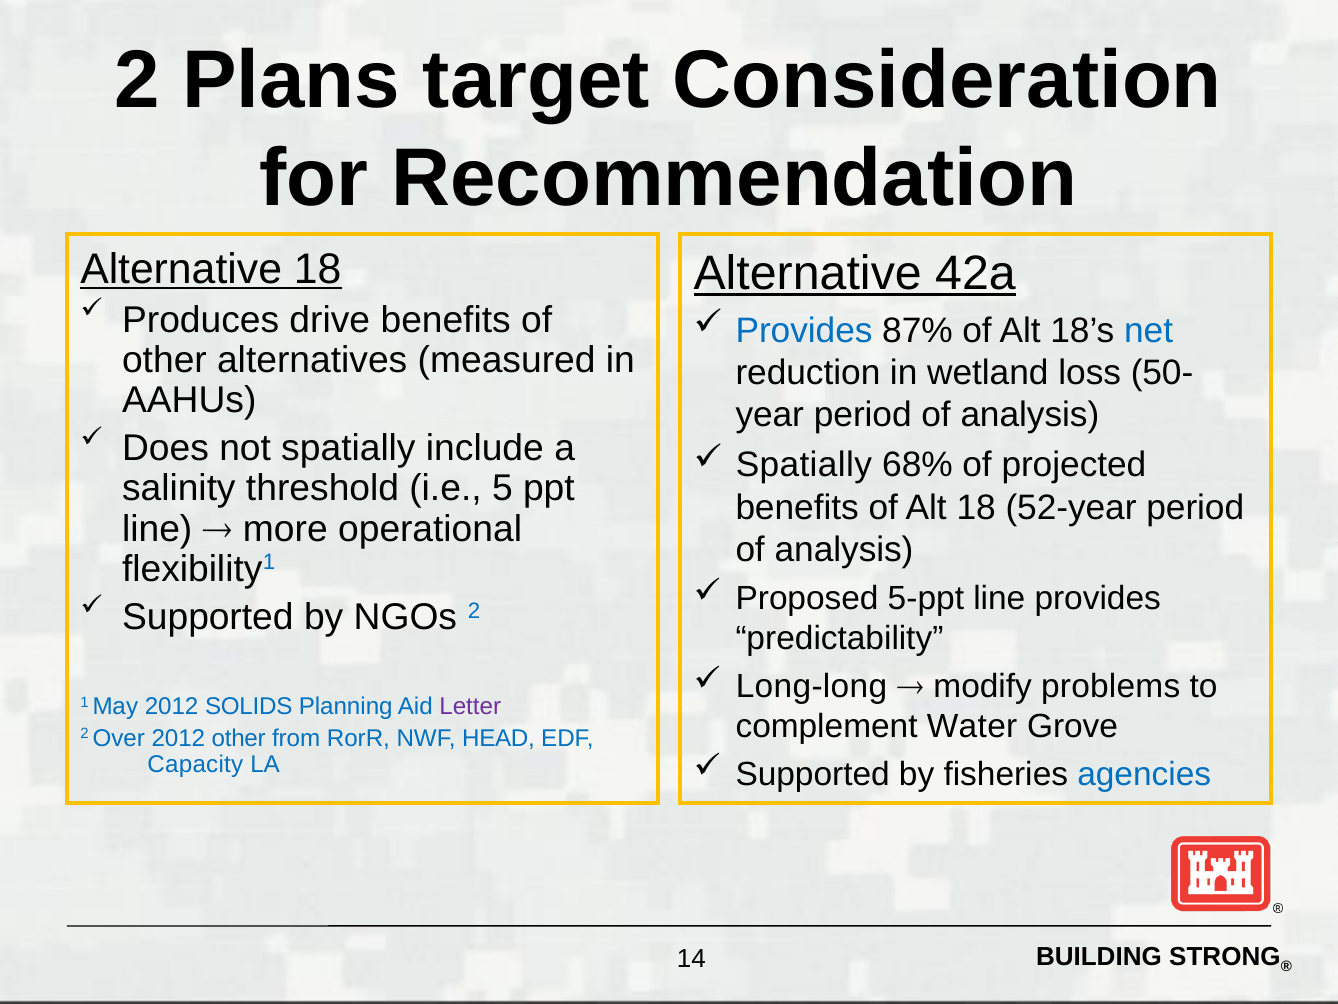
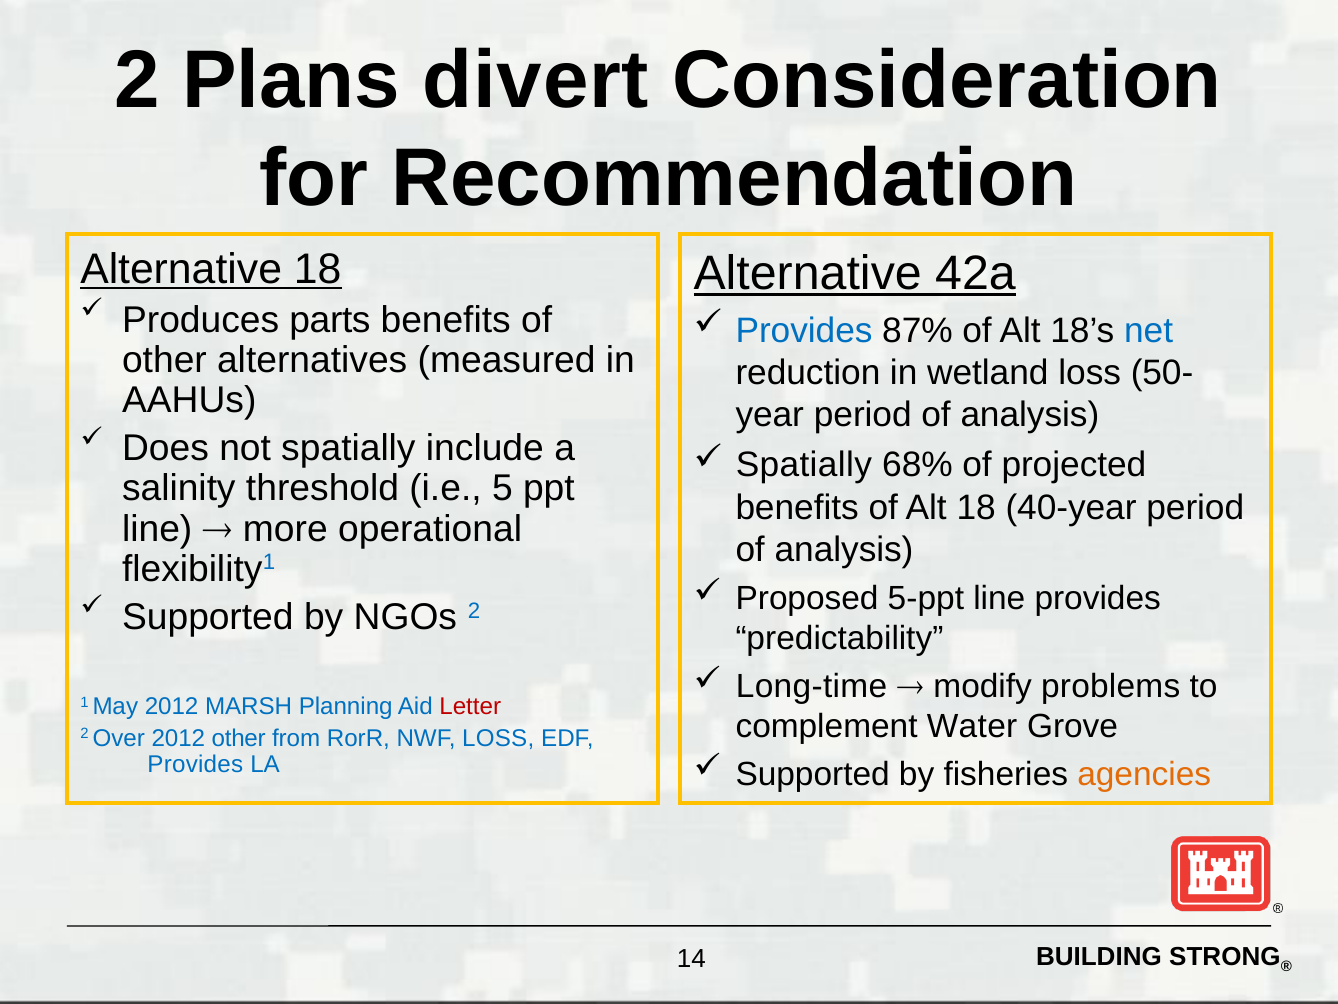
target: target -> divert (536, 80)
drive: drive -> parts (330, 320)
52-year: 52-year -> 40-year (1071, 507)
Long-long: Long-long -> Long-time (811, 686)
SOLIDS: SOLIDS -> MARSH (249, 706)
Letter colour: purple -> red (470, 706)
NWF HEAD: HEAD -> LOSS (498, 738)
Capacity: Capacity -> Provides (195, 764)
agencies colour: blue -> orange (1144, 774)
